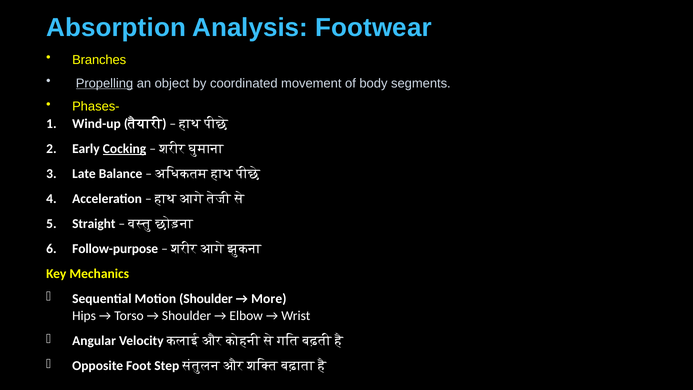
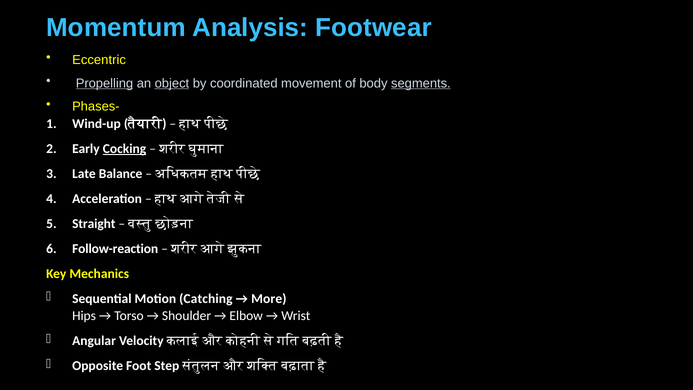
Absorption: Absorption -> Momentum (116, 27)
Branches: Branches -> Eccentric (99, 60)
object underline: none -> present (172, 83)
segments underline: none -> present (421, 83)
Follow-purpose: Follow-purpose -> Follow-reaction (115, 249)
Motion Shoulder: Shoulder -> Catching (206, 299)
